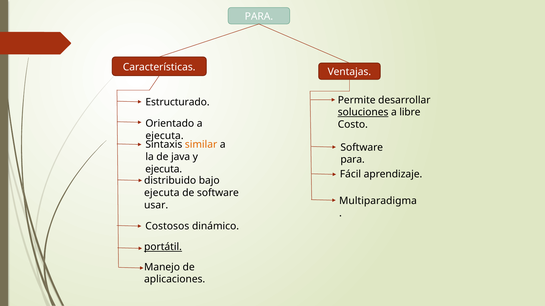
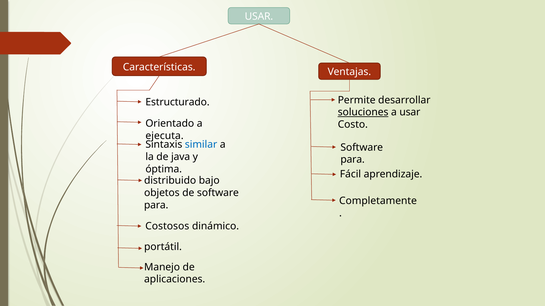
PARA: PARA -> USAR (259, 16)
a libre: libre -> usar (410, 112)
similar colour: orange -> blue (201, 145)
ejecuta: ejecuta -> óptima (164, 169)
ejecuta: ejecuta -> objetos (162, 193)
Multiparadigma: Multiparadigma -> Completamente (378, 201)
usar: usar -> para (156, 205)
portátil underline: present -> none (163, 247)
